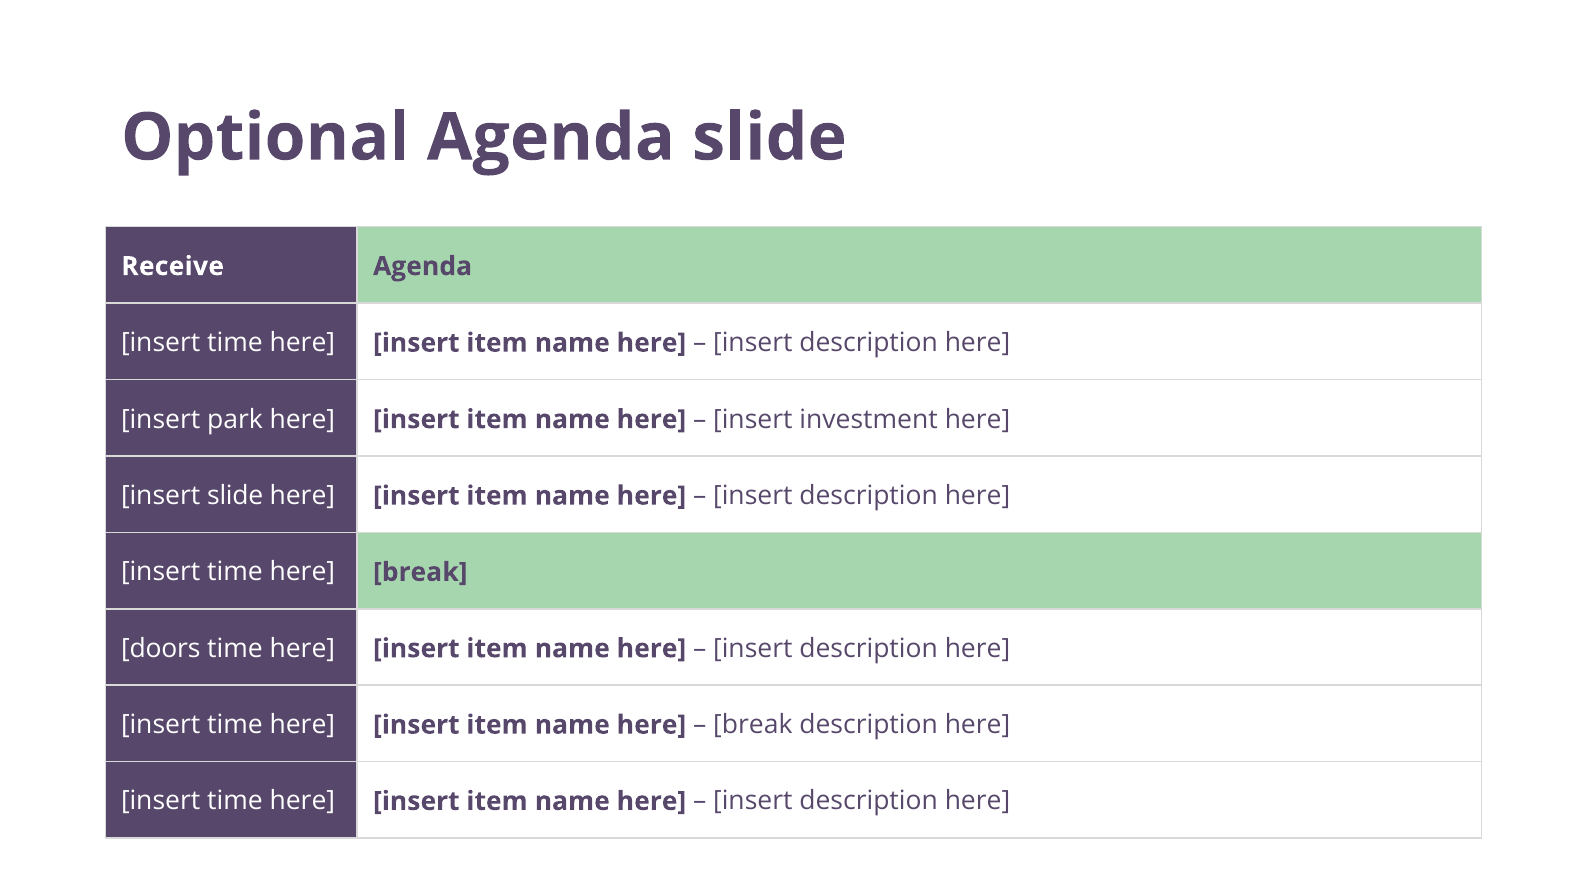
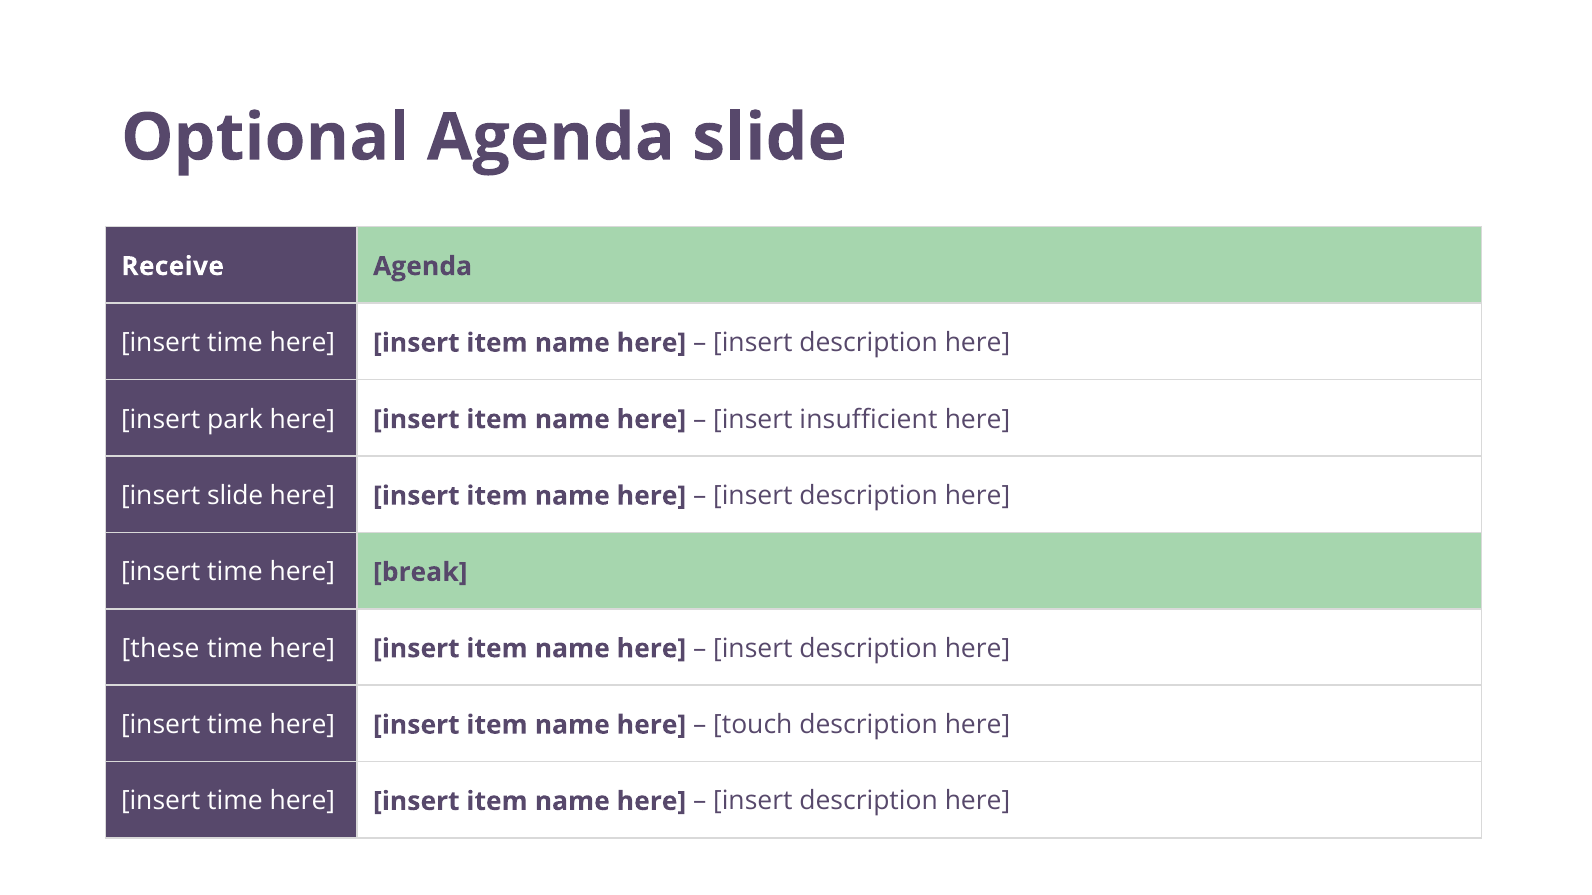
investment: investment -> insufficient (869, 420)
doors: doors -> these (161, 649)
break: break -> touch (753, 725)
